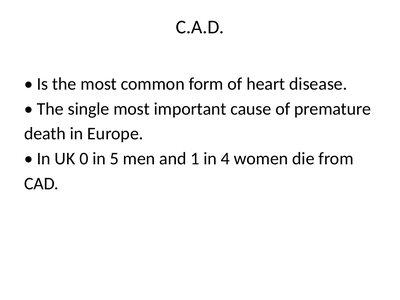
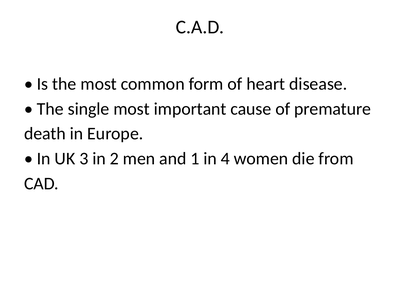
0: 0 -> 3 (84, 159)
5: 5 -> 2 (114, 159)
